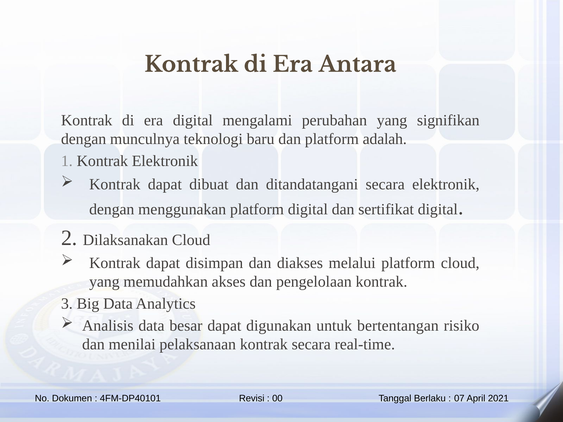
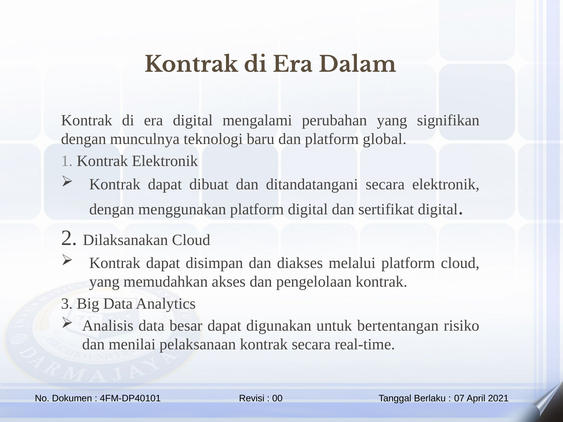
Antara: Antara -> Dalam (357, 65)
adalah: adalah -> global (385, 139)
